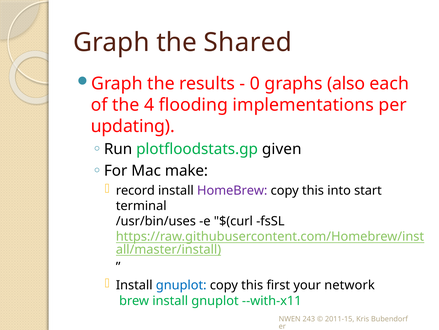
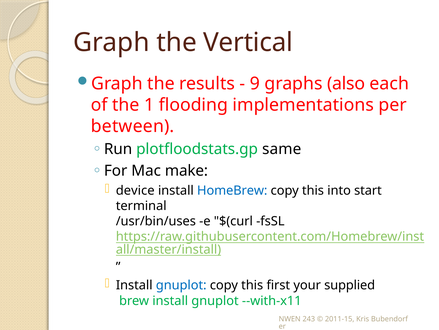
Shared: Shared -> Vertical (248, 42)
0: 0 -> 9 (255, 84)
4: 4 -> 1 (149, 105)
updating: updating -> between (133, 126)
given: given -> same (282, 149)
record: record -> device (135, 190)
HomeBrew colour: purple -> blue (232, 190)
network: network -> supplied (350, 285)
